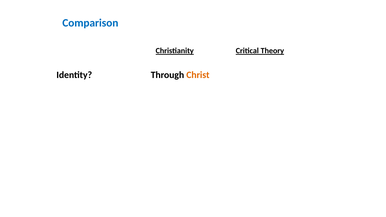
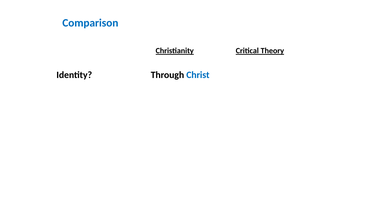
Christ colour: orange -> blue (198, 75)
